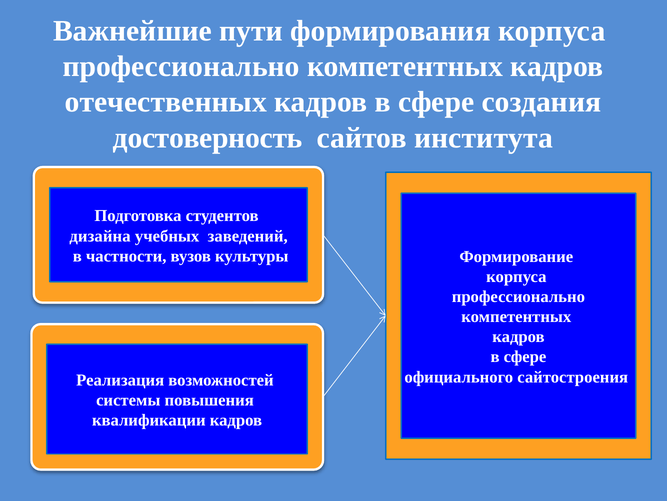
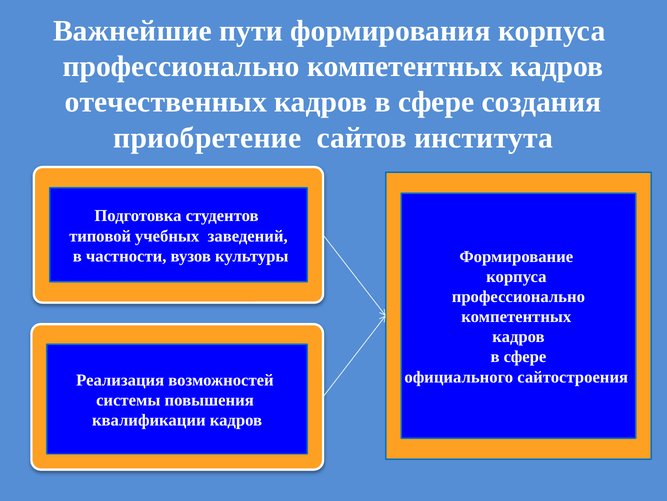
достоверность: достоверность -> приобретение (207, 138)
дизайна: дизайна -> типовой (100, 236)
